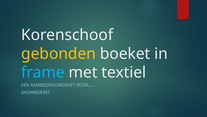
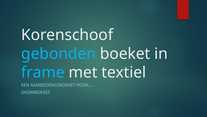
gebonden colour: yellow -> light blue (59, 53)
